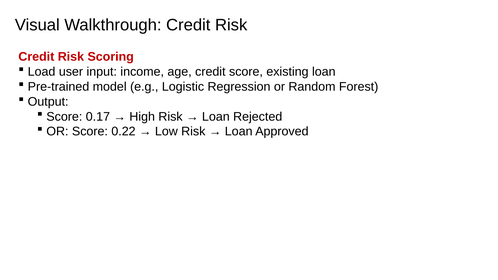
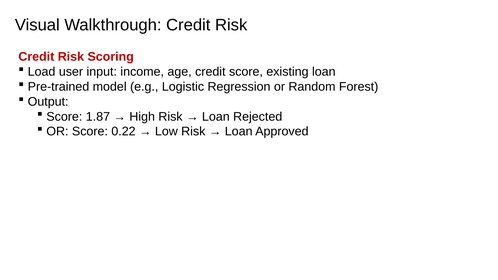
0.17: 0.17 -> 1.87 (98, 117)
